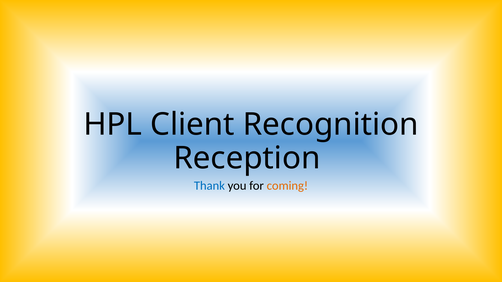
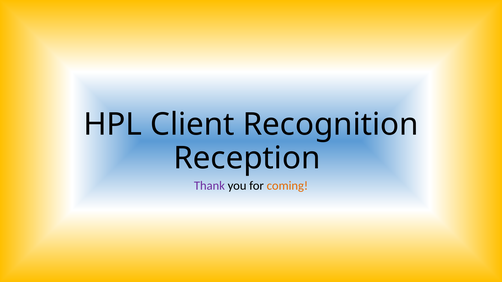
Thank colour: blue -> purple (209, 186)
